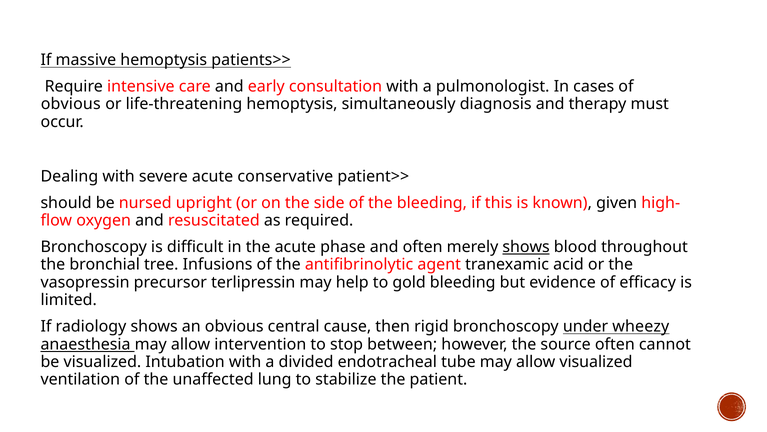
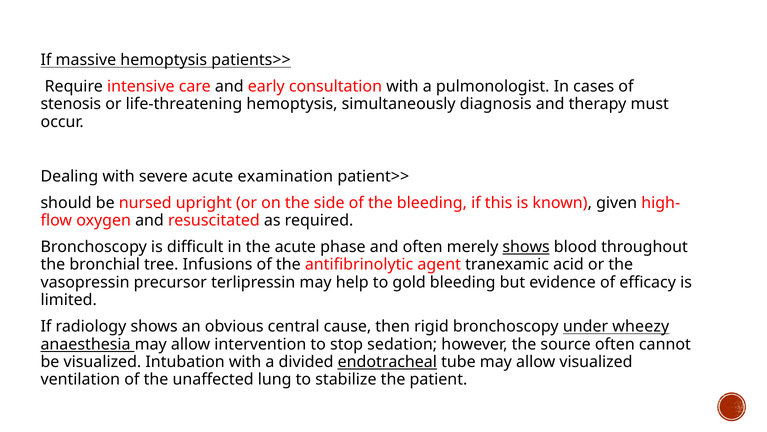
obvious: obvious -> stenosis (71, 104)
conservative: conservative -> examination (285, 176)
between: between -> sedation (402, 344)
endotracheal underline: none -> present (387, 361)
